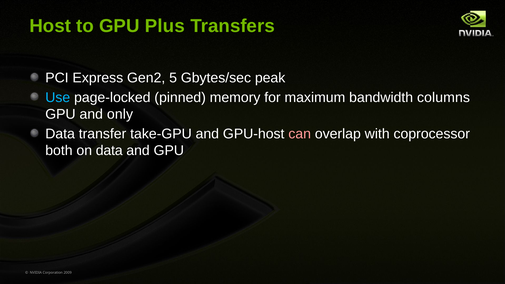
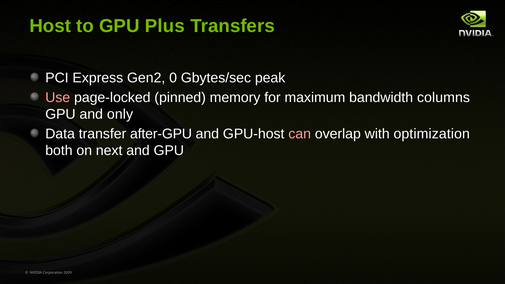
5: 5 -> 0 (173, 78)
Use colour: light blue -> pink (58, 97)
take-GPU: take-GPU -> after-GPU (161, 134)
coprocessor: coprocessor -> optimization (432, 134)
on data: data -> next (109, 151)
